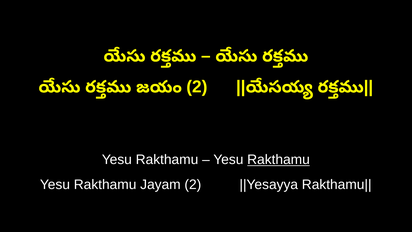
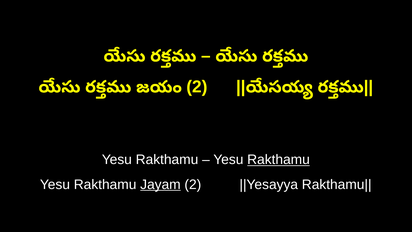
Jayam underline: none -> present (160, 184)
